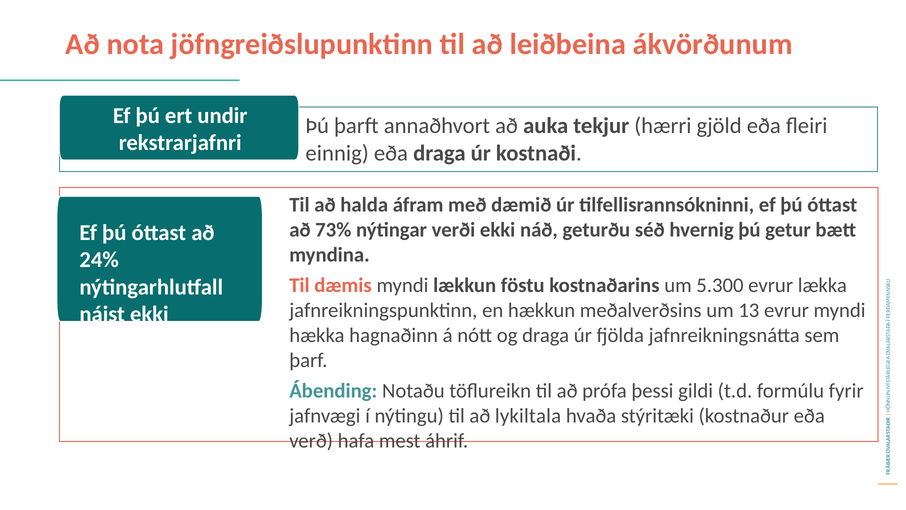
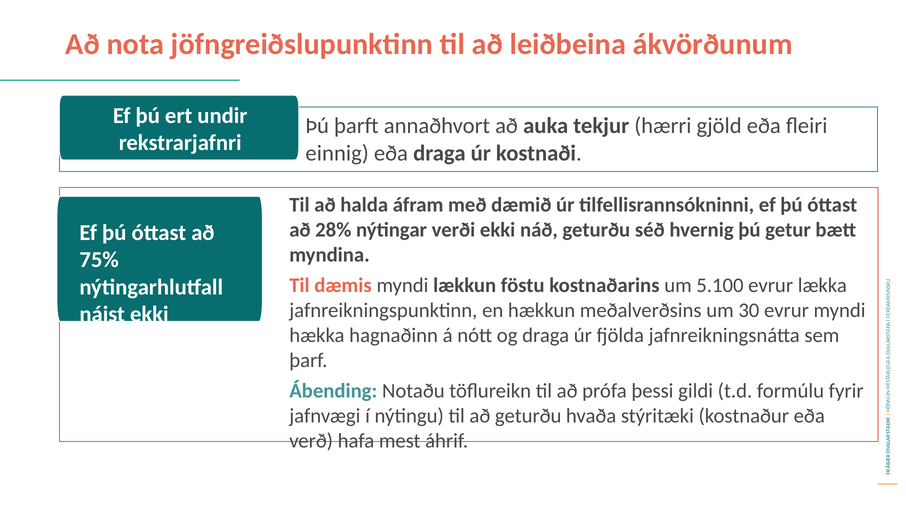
73%: 73% -> 28% (333, 230)
24%: 24% -> 75% (99, 260)
5.300: 5.300 -> 5.100 (720, 285)
13: 13 -> 30 (749, 310)
að lykiltala: lykiltala -> geturðu (528, 416)
